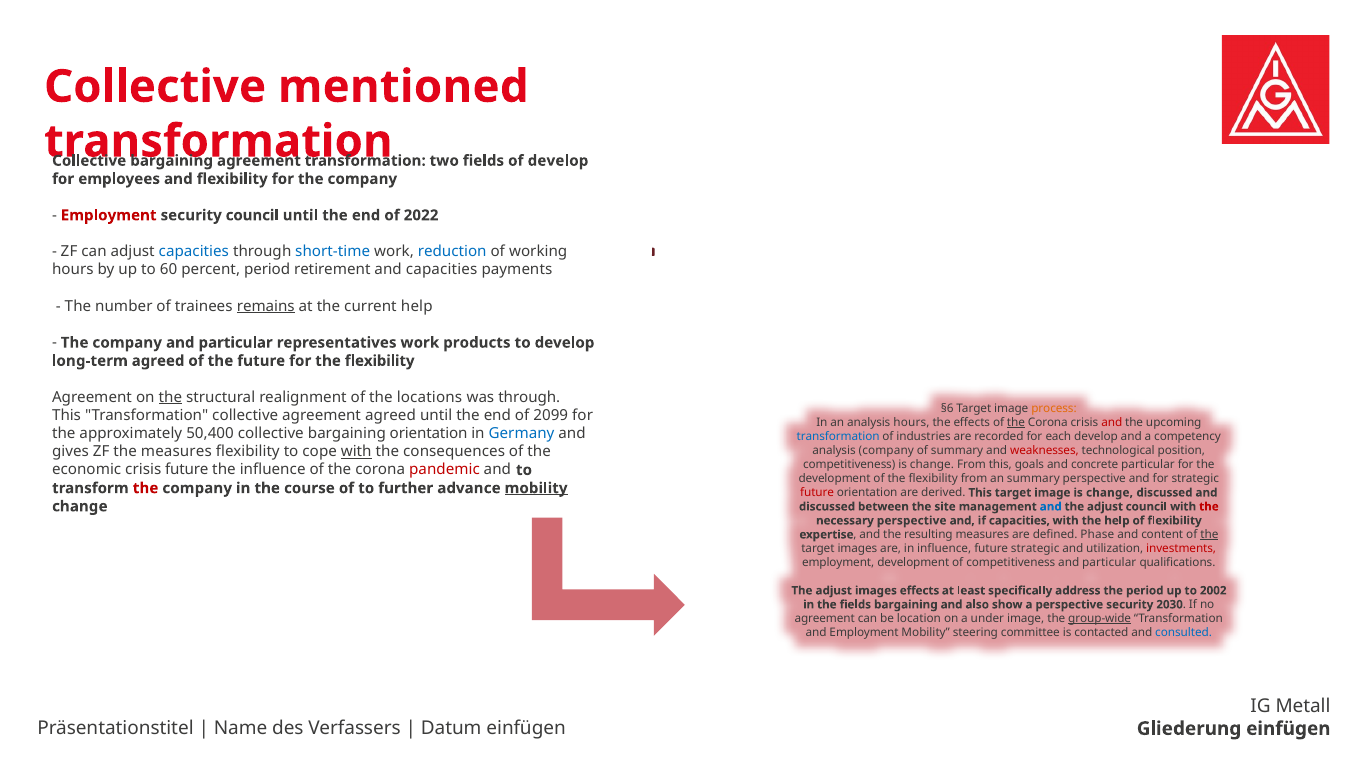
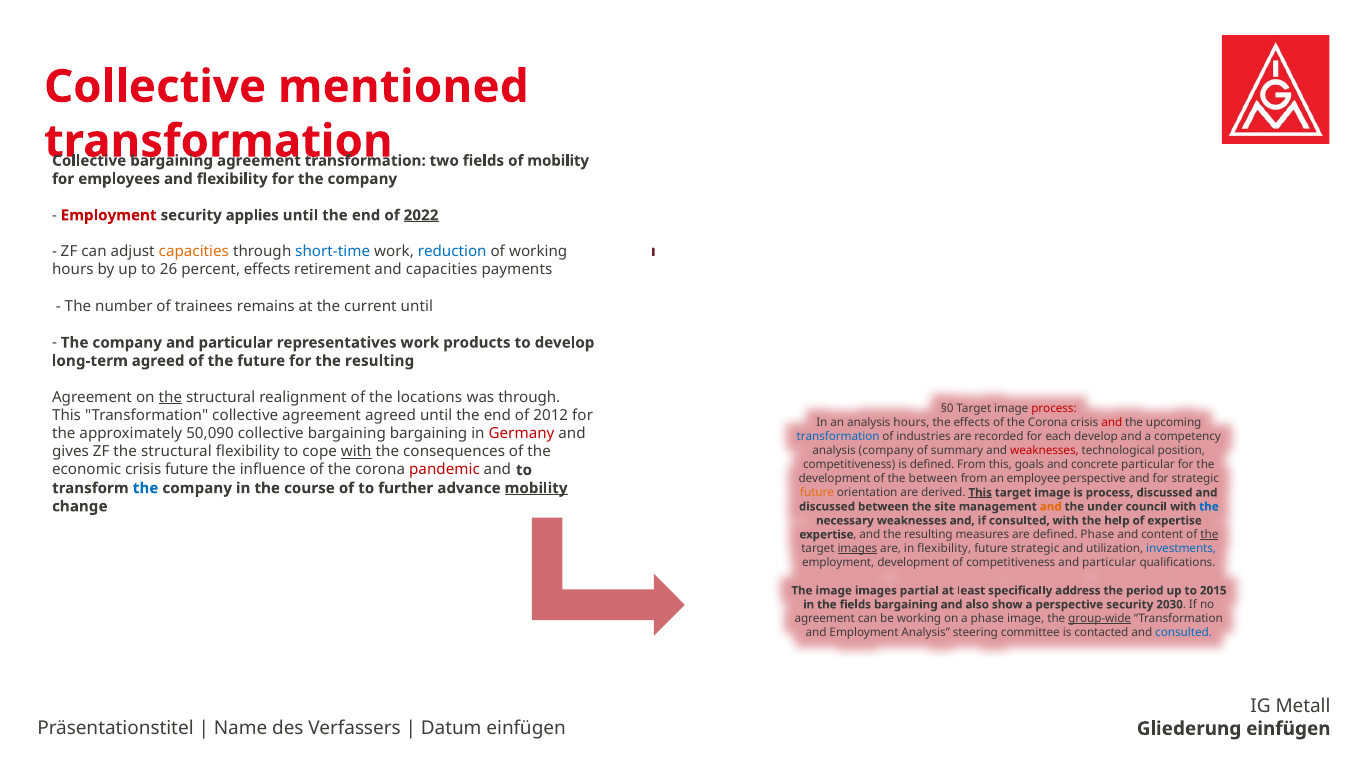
of develop: develop -> mobility (558, 161)
security council: council -> applies (252, 215)
2022 underline: none -> present (421, 215)
capacities colour: blue -> orange (194, 252)
60: 60 -> 26 (169, 270)
percent period: period -> effects (267, 270)
remains underline: present -> none (266, 306)
current help: help -> until (417, 306)
for the flexibility: flexibility -> resulting (380, 361)
§6: §6 -> §0 (947, 409)
process colour: orange -> red (1054, 409)
2099: 2099 -> 2012 (551, 415)
the underline: present -> none (1016, 423)
50,400: 50,400 -> 50,090 (210, 434)
bargaining orientation: orientation -> bargaining (429, 434)
Germany colour: blue -> red (522, 434)
ZF the measures: measures -> structural (176, 452)
competitiveness is change: change -> defined (932, 465)
of the flexibility: flexibility -> between (933, 479)
an summary: summary -> employee (1033, 479)
the colour: red -> blue (146, 488)
future colour: red -> orange (817, 493)
This underline: none -> present (980, 493)
image is change: change -> process (1110, 493)
and colour: blue -> orange (1051, 507)
adjust: adjust -> under (1105, 507)
the colour: red -> blue (1209, 507)
necessary perspective: perspective -> weaknesses (912, 521)
if capacities: capacities -> consulted (1019, 521)
of flexibility: flexibility -> expertise (1175, 521)
images underline: none -> present (857, 549)
in influence: influence -> flexibility (944, 549)
investments colour: red -> blue (1181, 549)
adjust: adjust -> image (834, 591)
images effects: effects -> partial (919, 591)
2002: 2002 -> 2015 (1213, 591)
be location: location -> working (919, 619)
a under: under -> phase (987, 619)
Employment Mobility: Mobility -> Analysis (926, 633)
